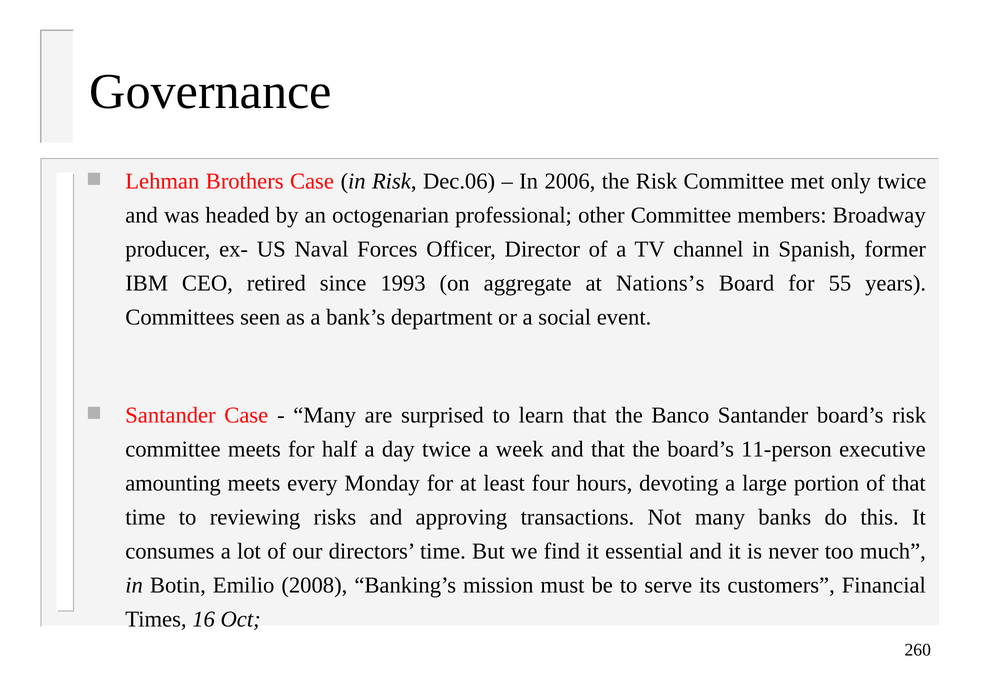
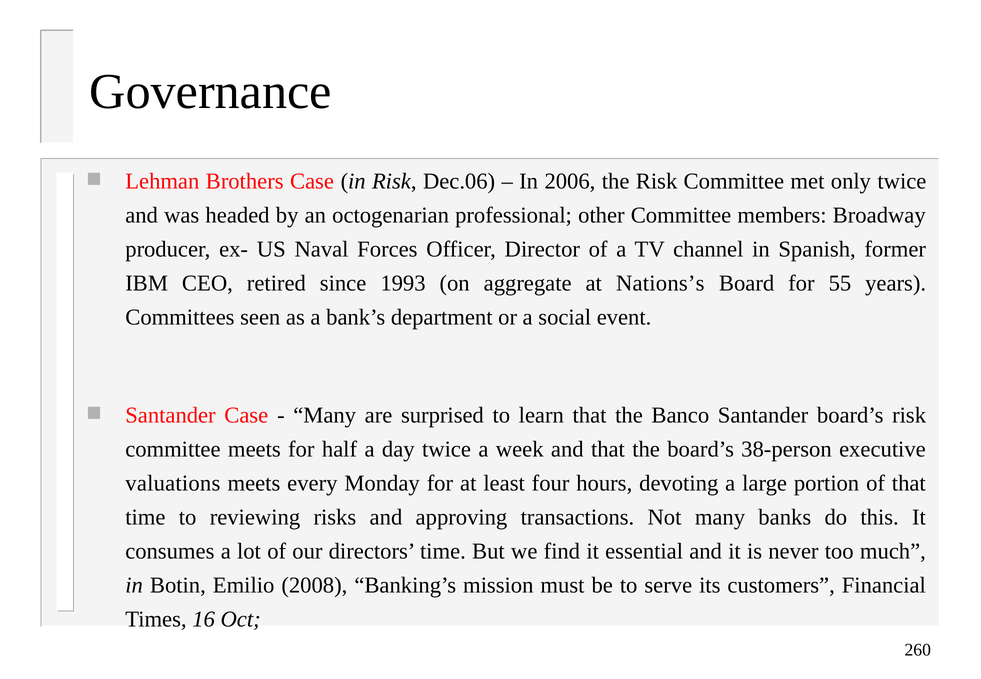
11-person: 11-person -> 38-person (786, 450)
amounting: amounting -> valuations (173, 483)
